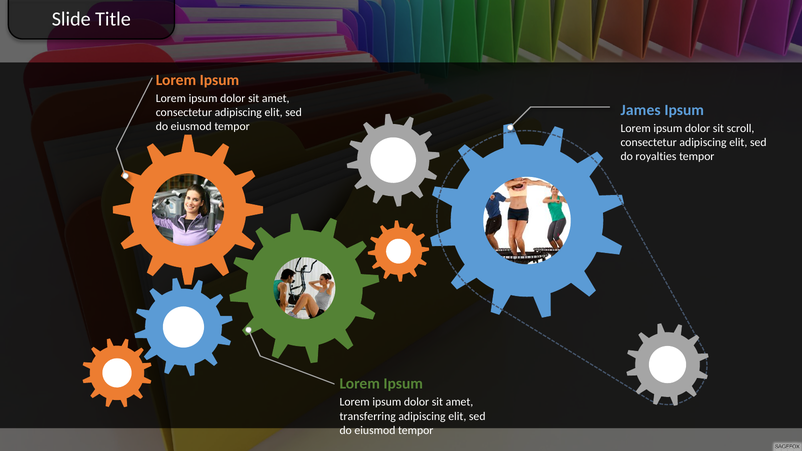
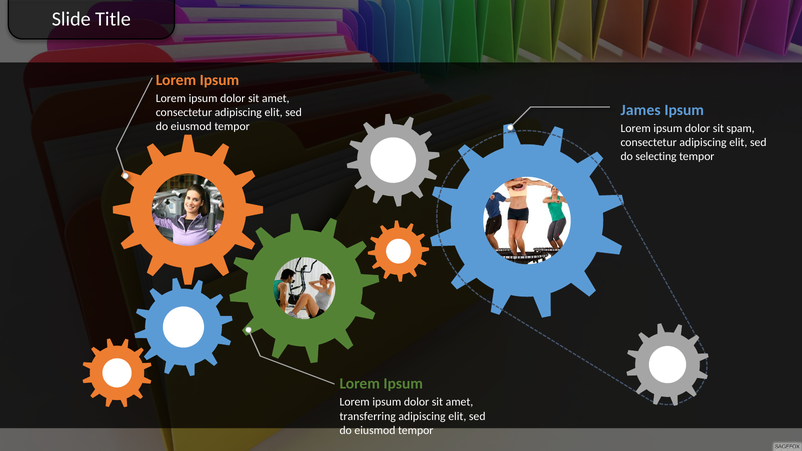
scroll: scroll -> spam (741, 128)
royalties: royalties -> selecting (656, 156)
